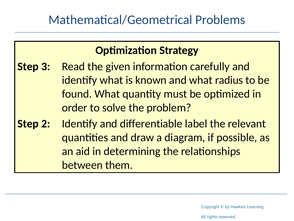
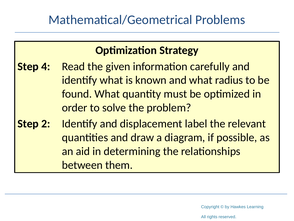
3: 3 -> 4 (46, 66)
differentiable: differentiable -> displacement (151, 123)
